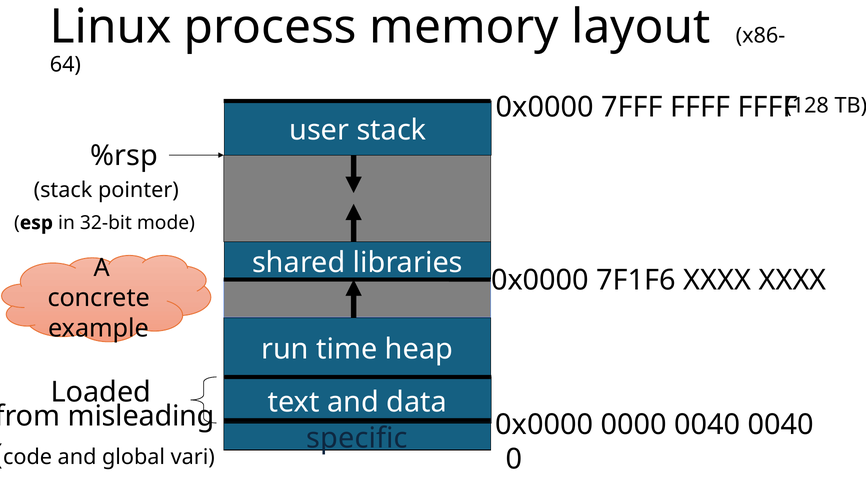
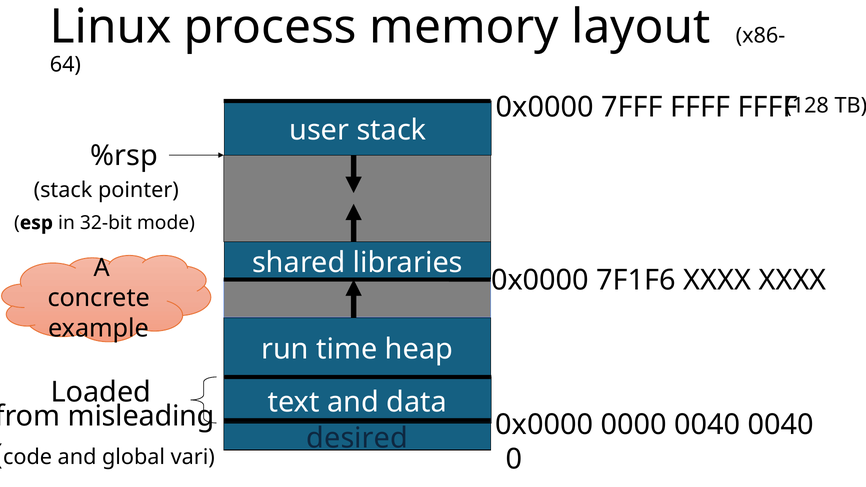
specific: specific -> desired (357, 439)
